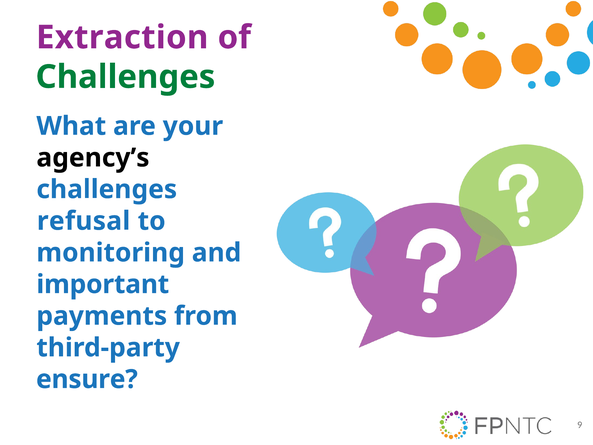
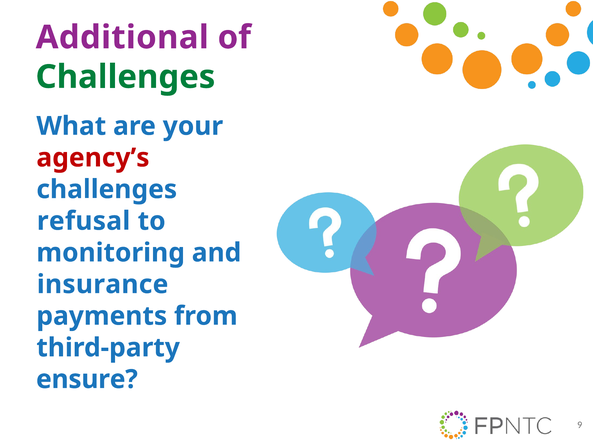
Extraction: Extraction -> Additional (122, 37)
agency’s colour: black -> red (93, 158)
important: important -> insurance (103, 284)
